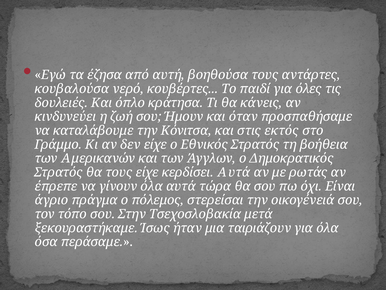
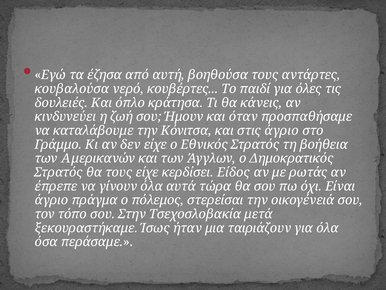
στις εκτός: εκτός -> άγριο (282, 130)
κερδίσει Αυτά: Αυτά -> Είδος (234, 172)
